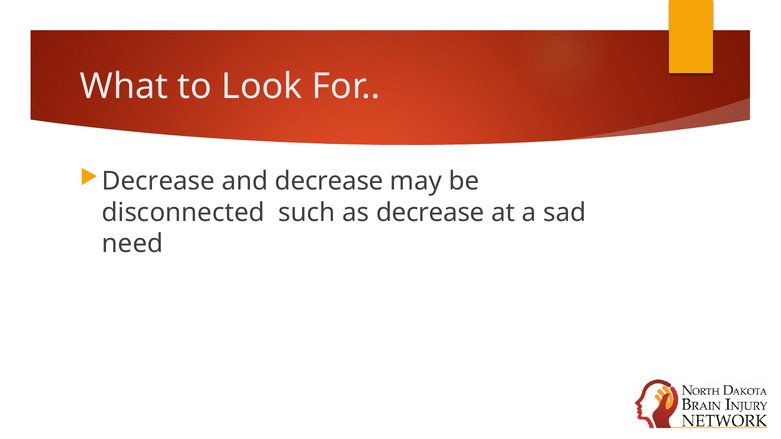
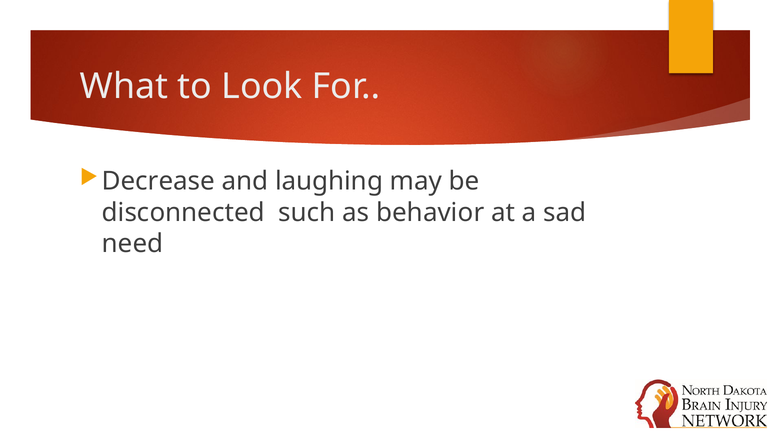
and decrease: decrease -> laughing (329, 181)
as decrease: decrease -> behavior (430, 213)
